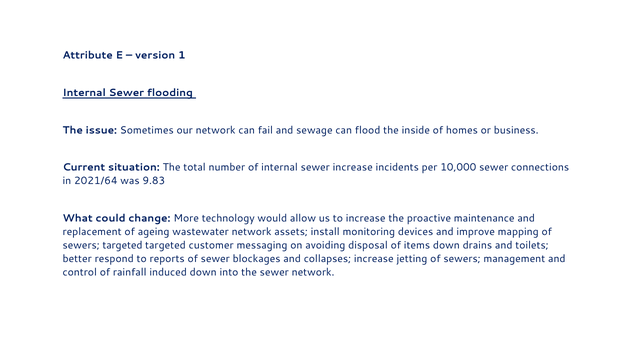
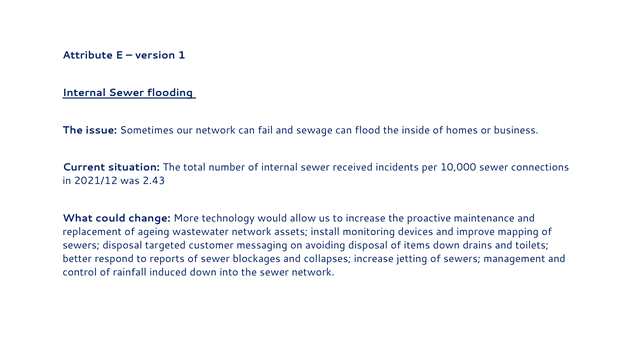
sewer increase: increase -> received (353, 167)
2021/64: 2021/64 -> 2021/12 (96, 181)
9.83: 9.83 -> 2.43 (154, 181)
sewers targeted: targeted -> disposal (122, 245)
